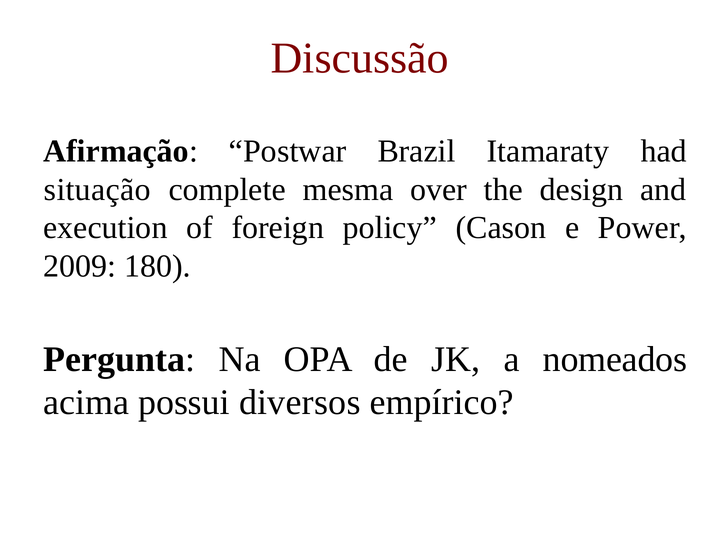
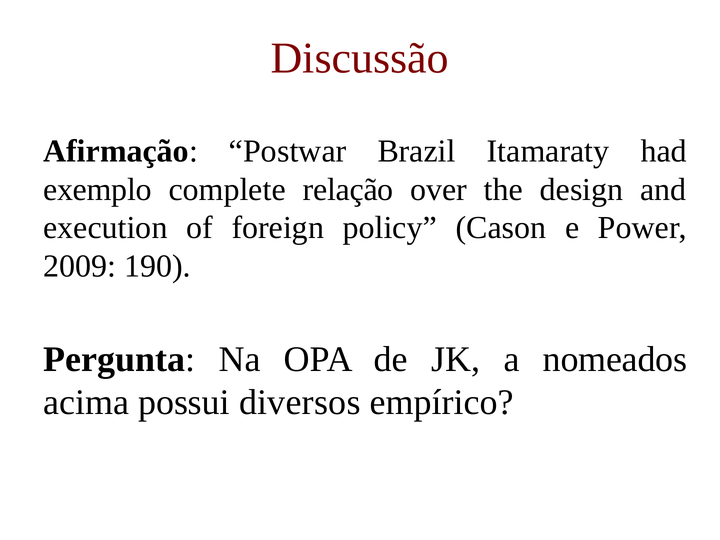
situação: situação -> exemplo (98, 189)
mesma: mesma -> relação (348, 189)
180: 180 -> 190 (157, 266)
